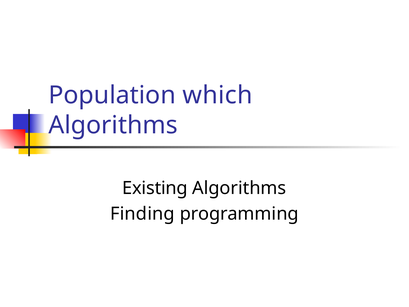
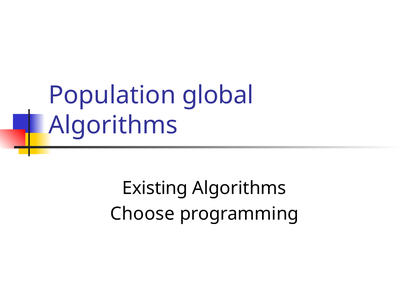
which: which -> global (218, 95)
Finding: Finding -> Choose (142, 214)
